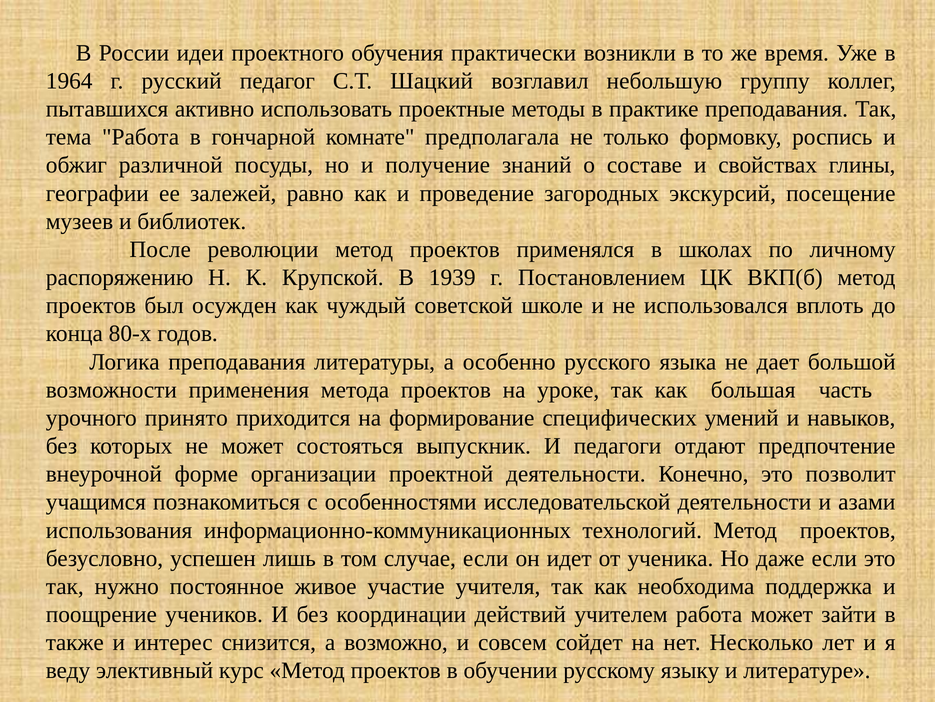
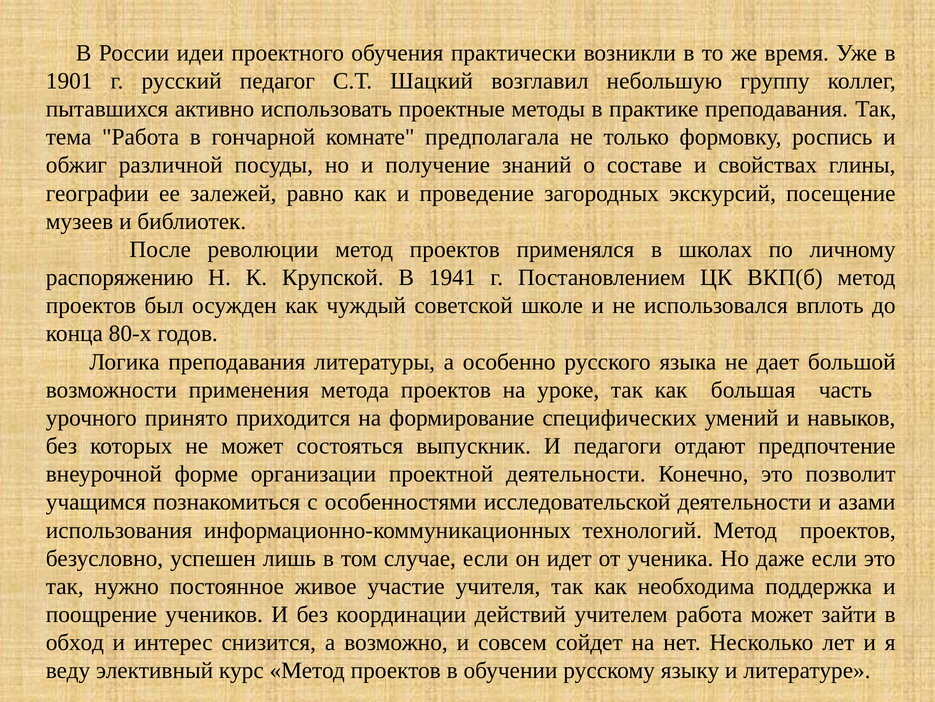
1964: 1964 -> 1901 (69, 81)
1939: 1939 -> 1941 (452, 277)
также: также -> обход (75, 642)
